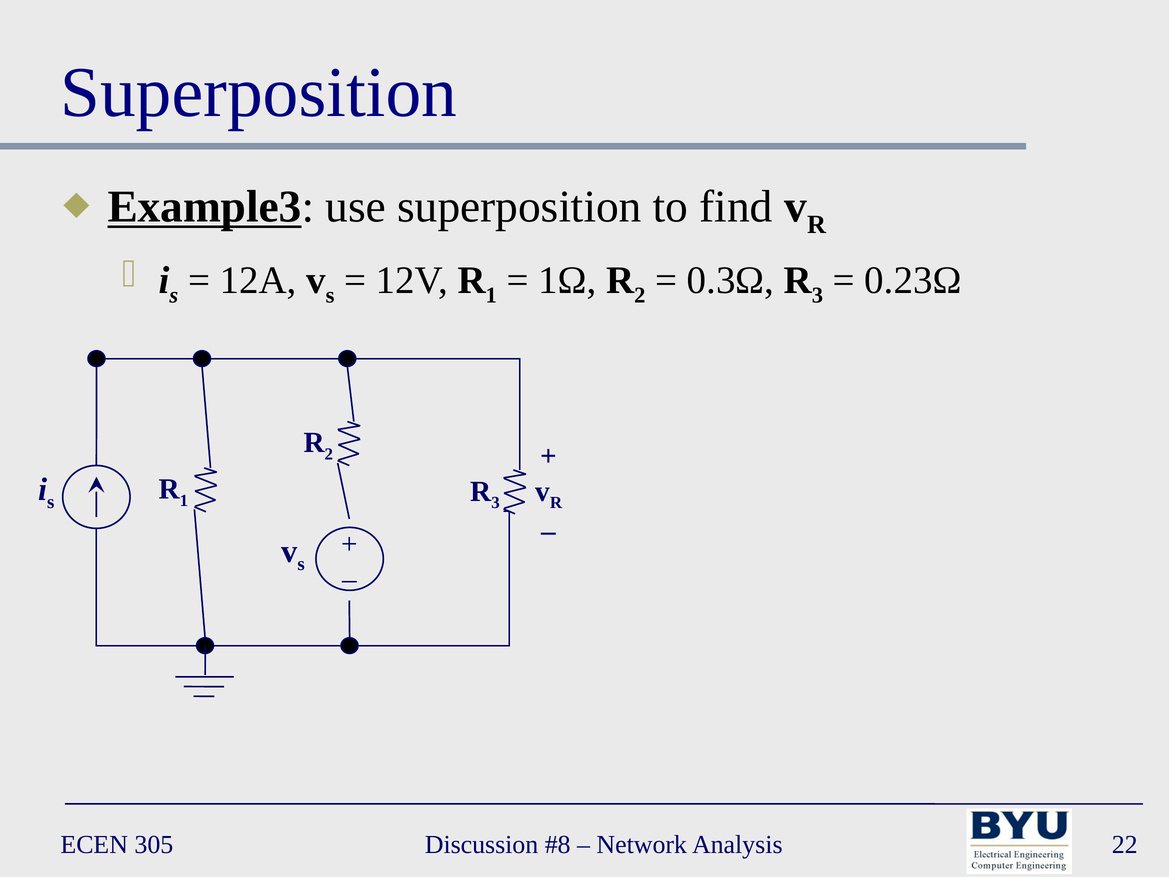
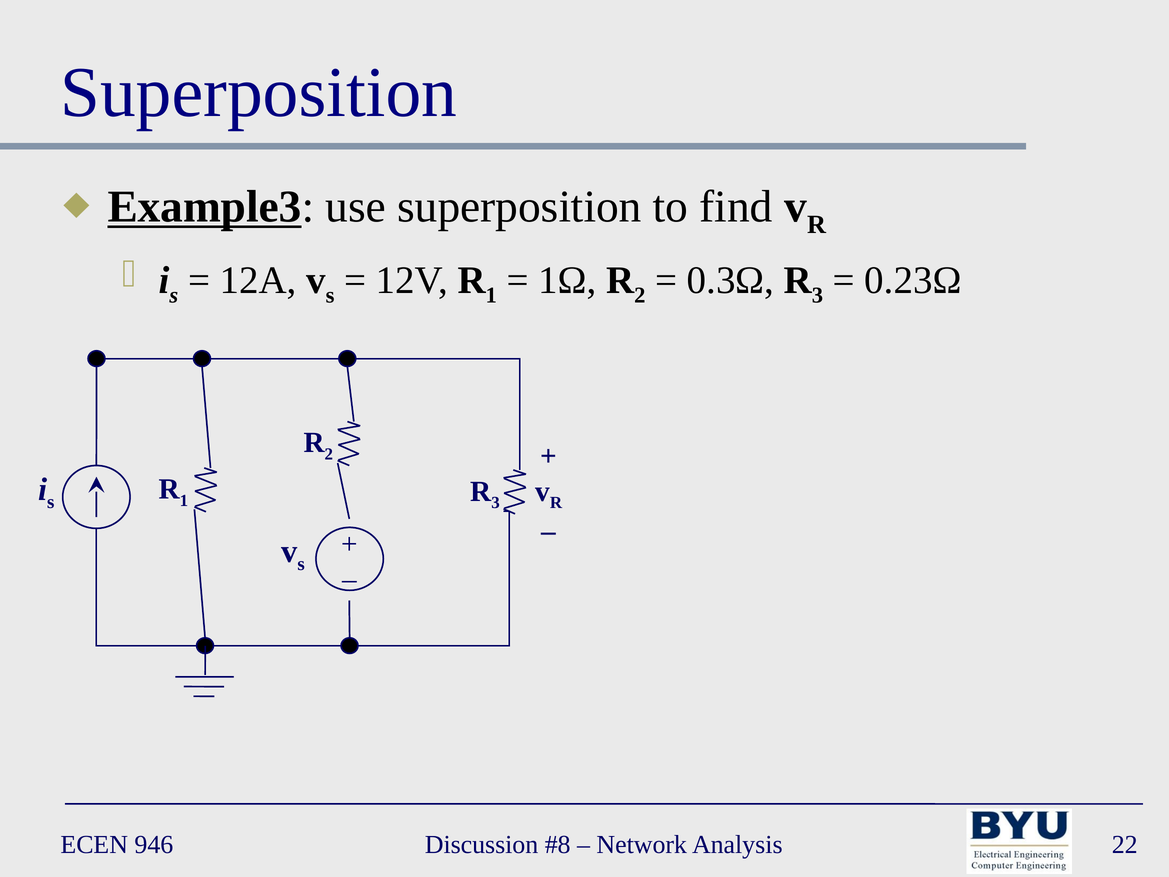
305: 305 -> 946 (154, 844)
